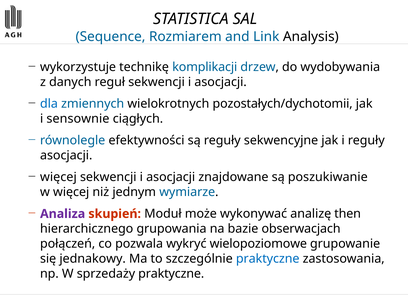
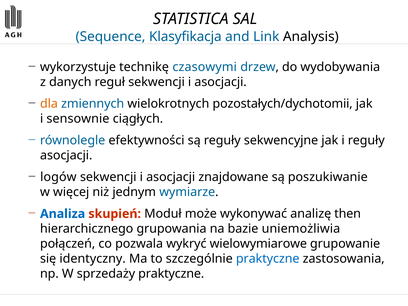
Rozmiarem: Rozmiarem -> Klasyfikacja (185, 37)
komplikacji: komplikacji -> czasowymi (205, 67)
dla colour: blue -> orange (49, 104)
więcej: więcej -> logów (58, 177)
Analiza colour: purple -> blue (63, 214)
obserwacjach: obserwacjach -> uniemożliwia (301, 229)
wielopoziomowe: wielopoziomowe -> wielowymiarowe (258, 244)
jednakowy: jednakowy -> identyczny (93, 259)
